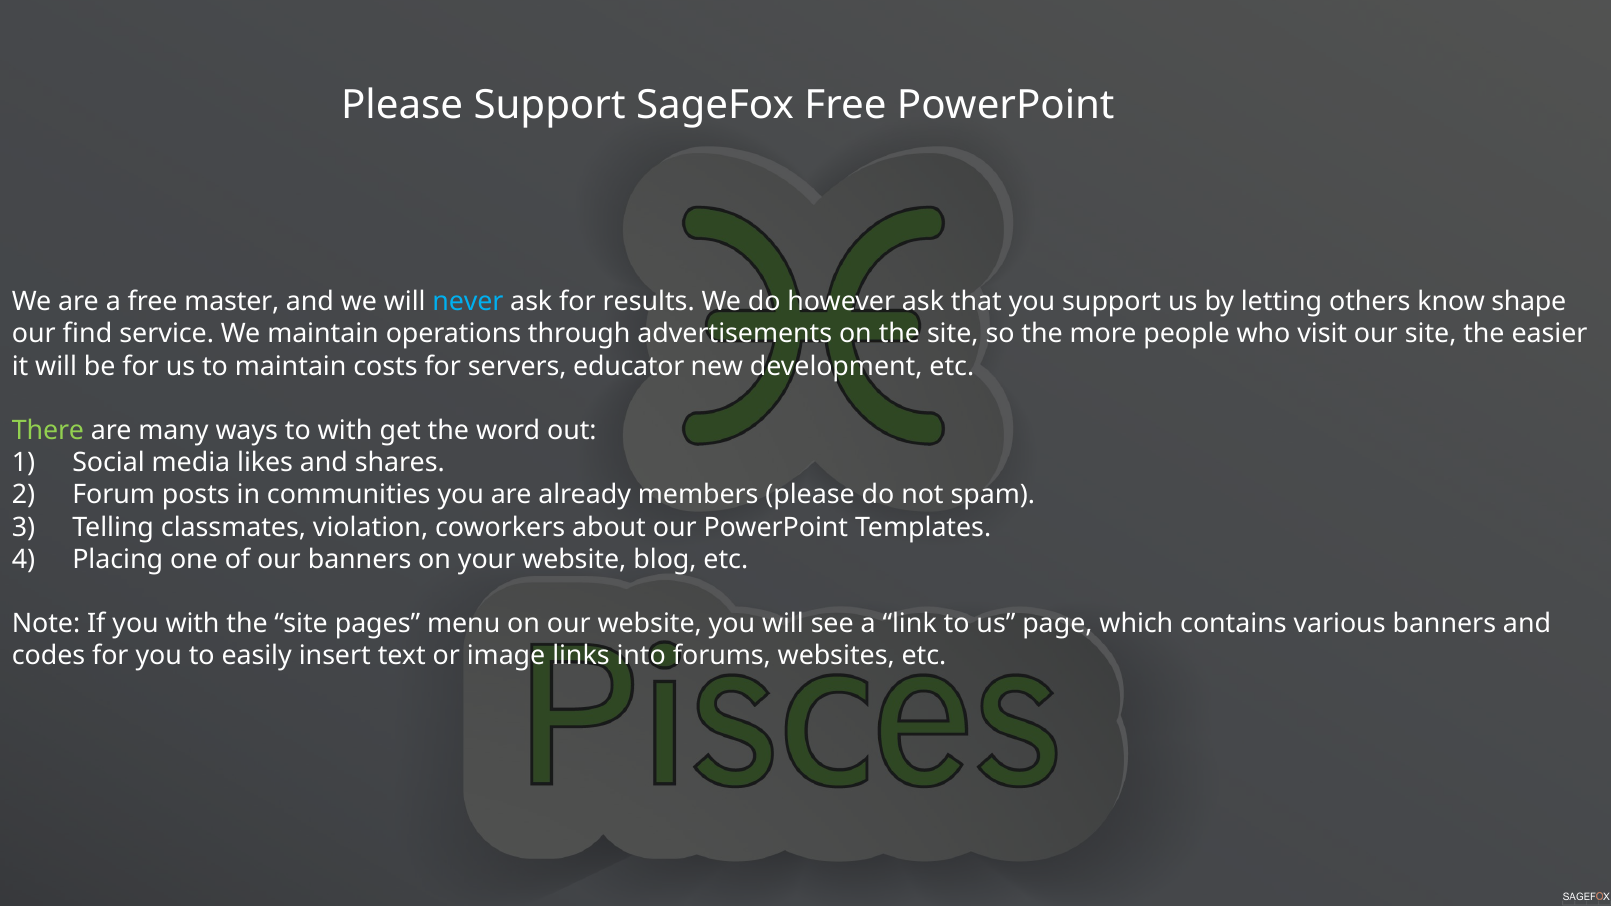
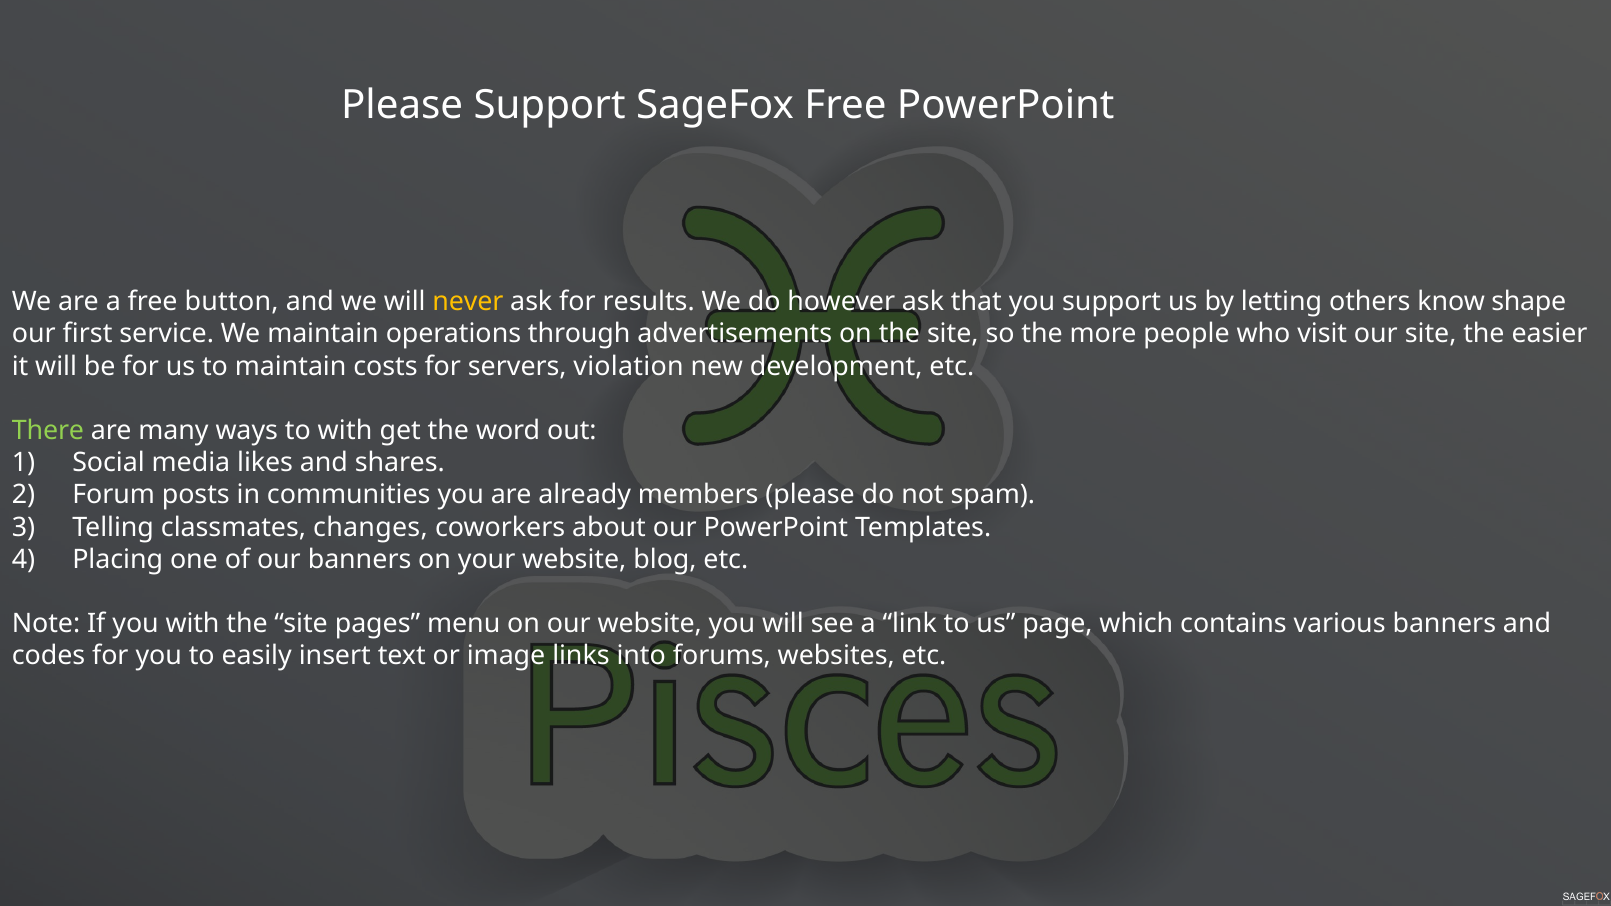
master: master -> button (232, 302)
never colour: light blue -> yellow (468, 302)
find: find -> first (88, 334)
educator: educator -> violation (629, 366)
violation: violation -> changes (370, 527)
